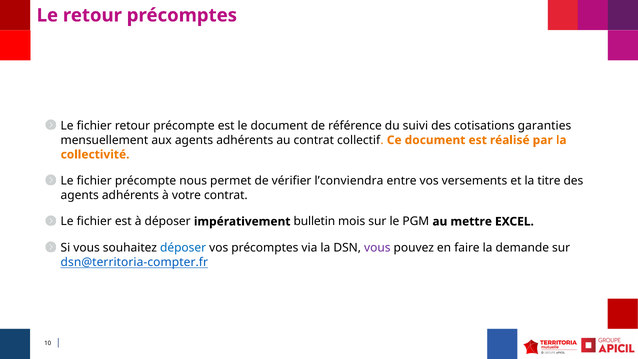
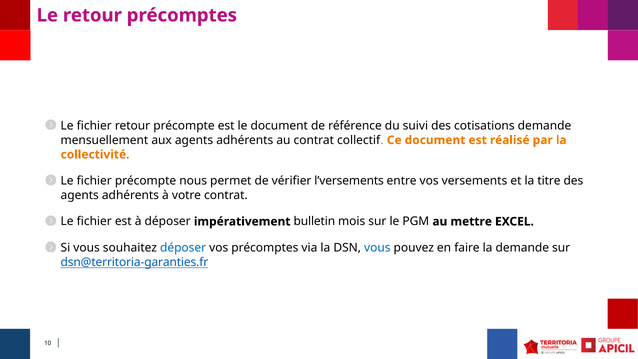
cotisations garanties: garanties -> demande (545, 126)
l’conviendra: l’conviendra -> l’versements (349, 181)
vous colour: purple -> blue (377, 248)
dsn@territoria-compter.fr: dsn@territoria-compter.fr -> dsn@territoria-garanties.fr (134, 262)
